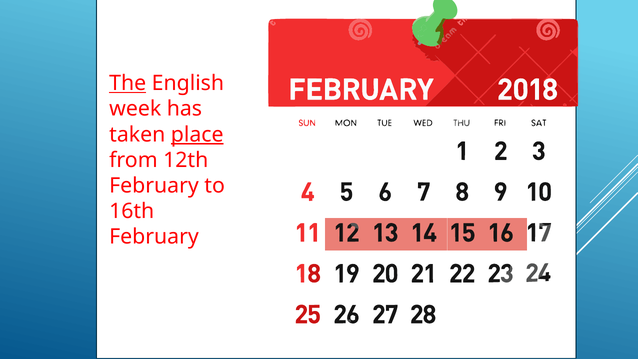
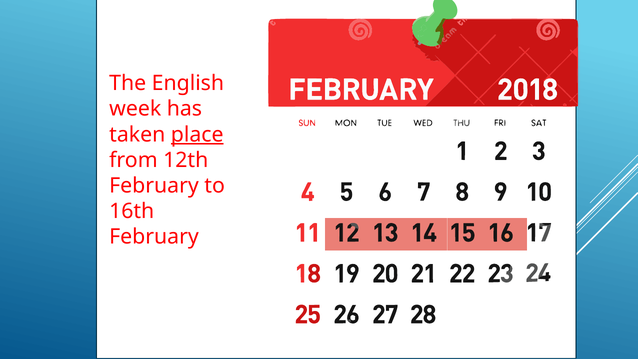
The underline: present -> none (128, 83)
